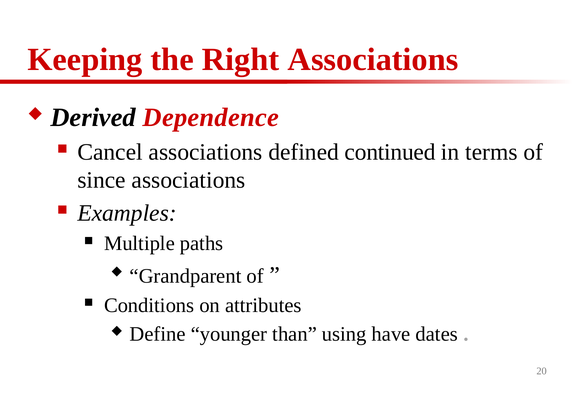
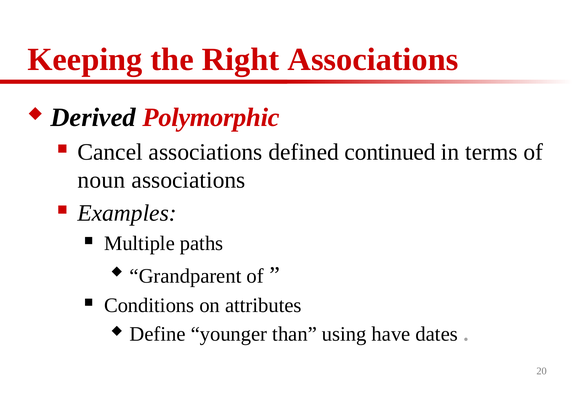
Dependence: Dependence -> Polymorphic (211, 118)
since: since -> noun (101, 180)
